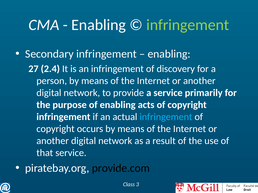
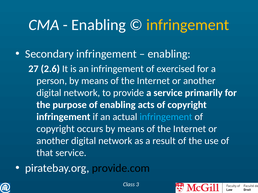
infringement colour: light green -> yellow (188, 25)
2.4: 2.4 -> 2.6 (50, 69)
discovery: discovery -> exercised (176, 69)
